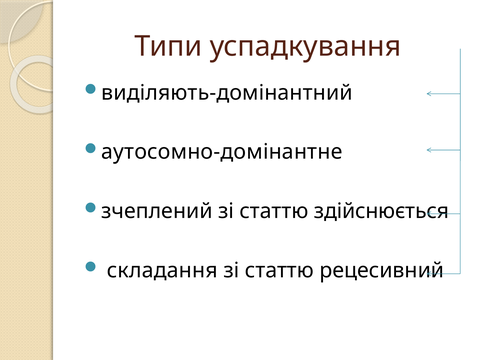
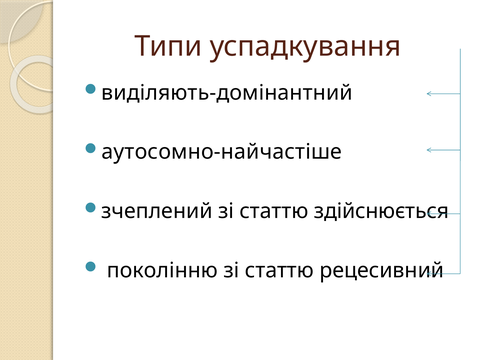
аутосомно-домінантне: аутосомно-домінантне -> аутосомно-найчастіше (222, 152)
складання: складання -> поколінню (162, 270)
